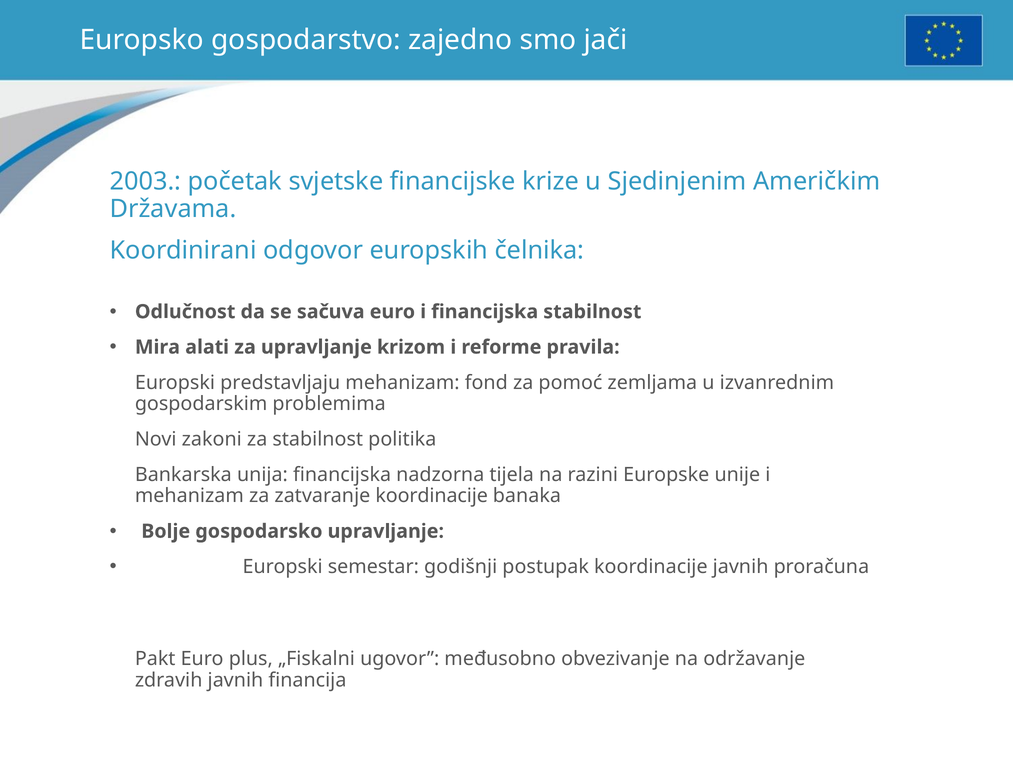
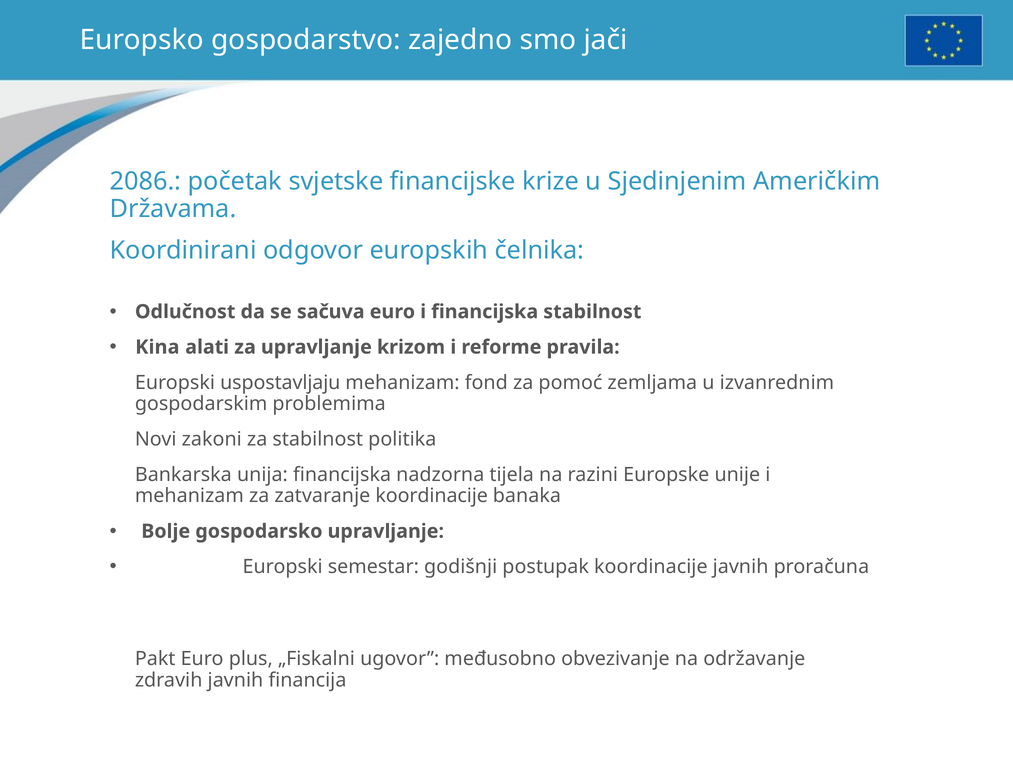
2003: 2003 -> 2086 (146, 181)
Mira: Mira -> Kina (157, 347)
predstavljaju: predstavljaju -> uspostavljaju (280, 382)
